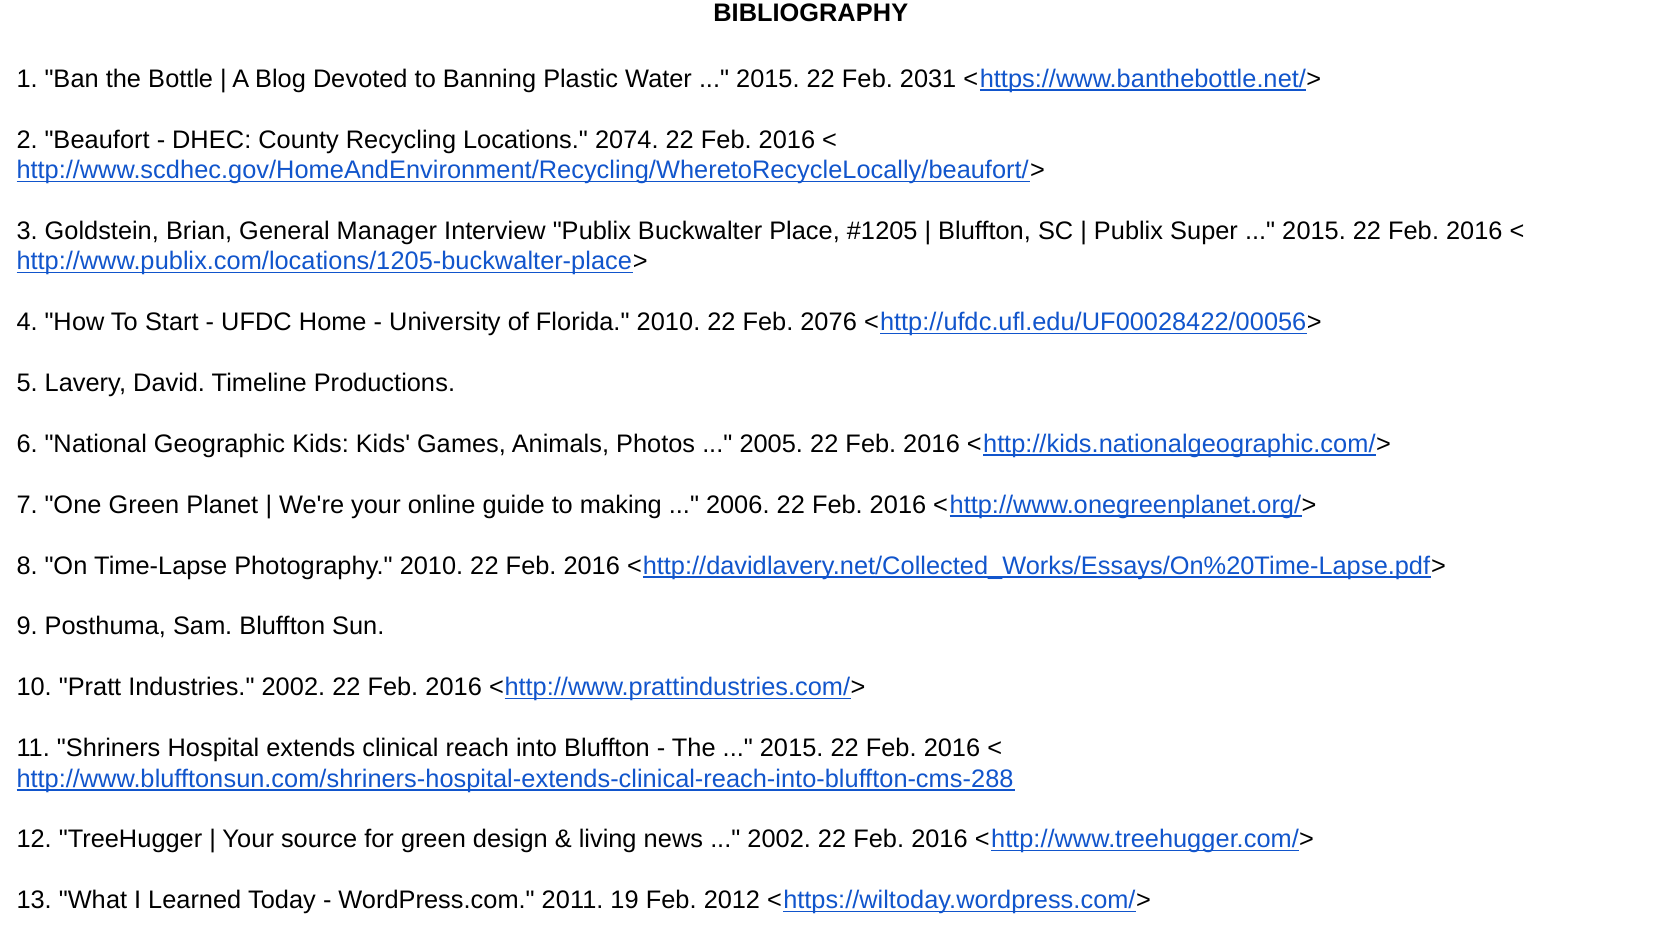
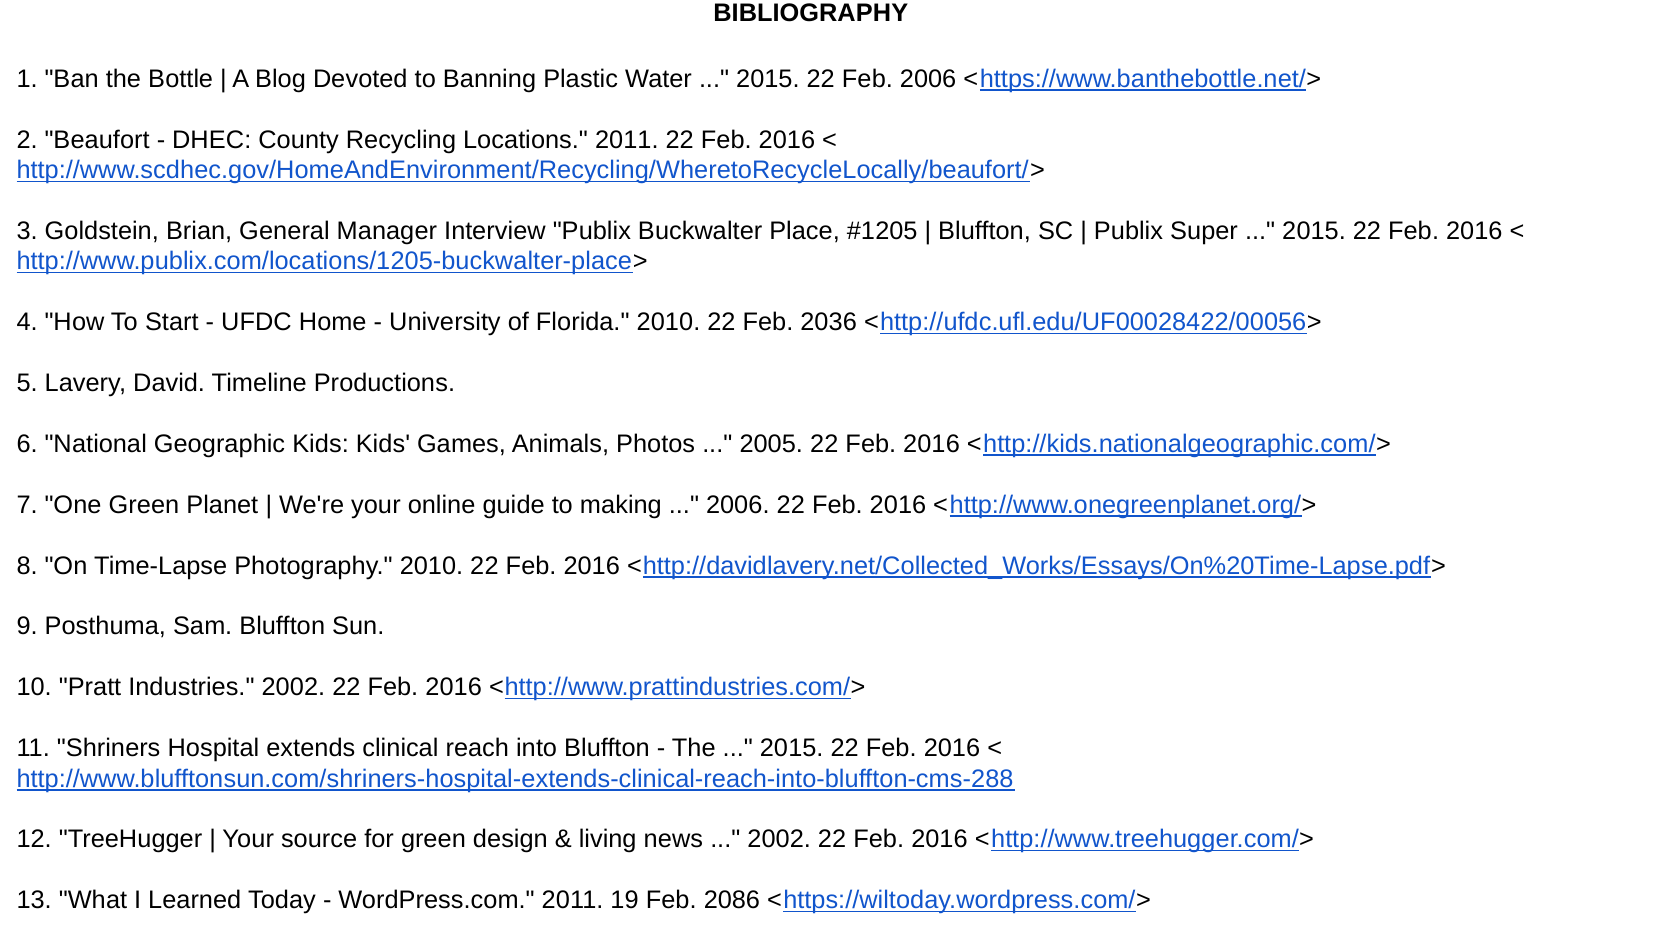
Feb 2031: 2031 -> 2006 (928, 79)
Locations 2074: 2074 -> 2011 (627, 140)
2076: 2076 -> 2036 (829, 322)
2012: 2012 -> 2086 (732, 901)
